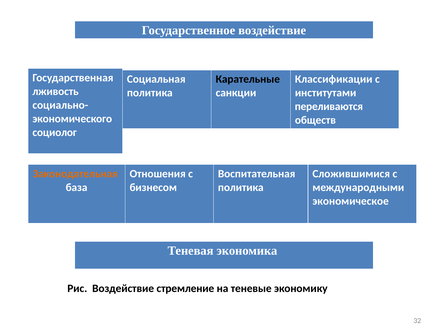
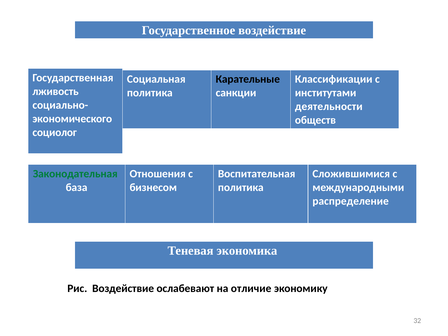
переливаются: переливаются -> деятельности (329, 107)
Законодательная colour: orange -> green (75, 174)
экономическое: экономическое -> распределение (351, 201)
стремление: стремление -> ослабевают (185, 289)
теневые: теневые -> отличие (251, 289)
